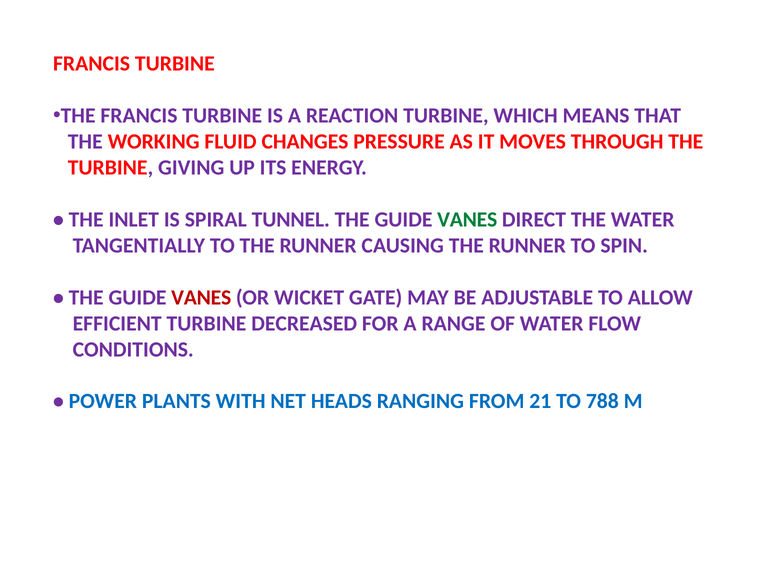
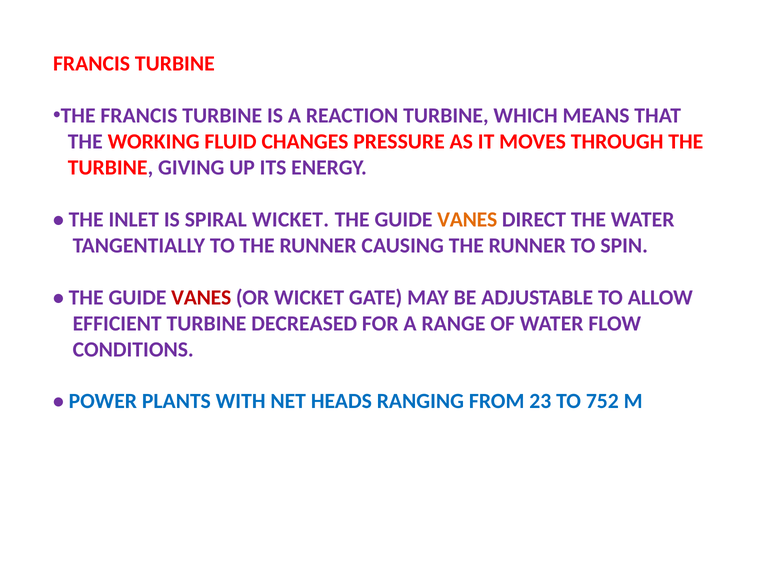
SPIRAL TUNNEL: TUNNEL -> WICKET (291, 220)
VANES colour: green -> orange (467, 220)
21: 21 -> 23 (540, 401)
788: 788 -> 752 (602, 401)
